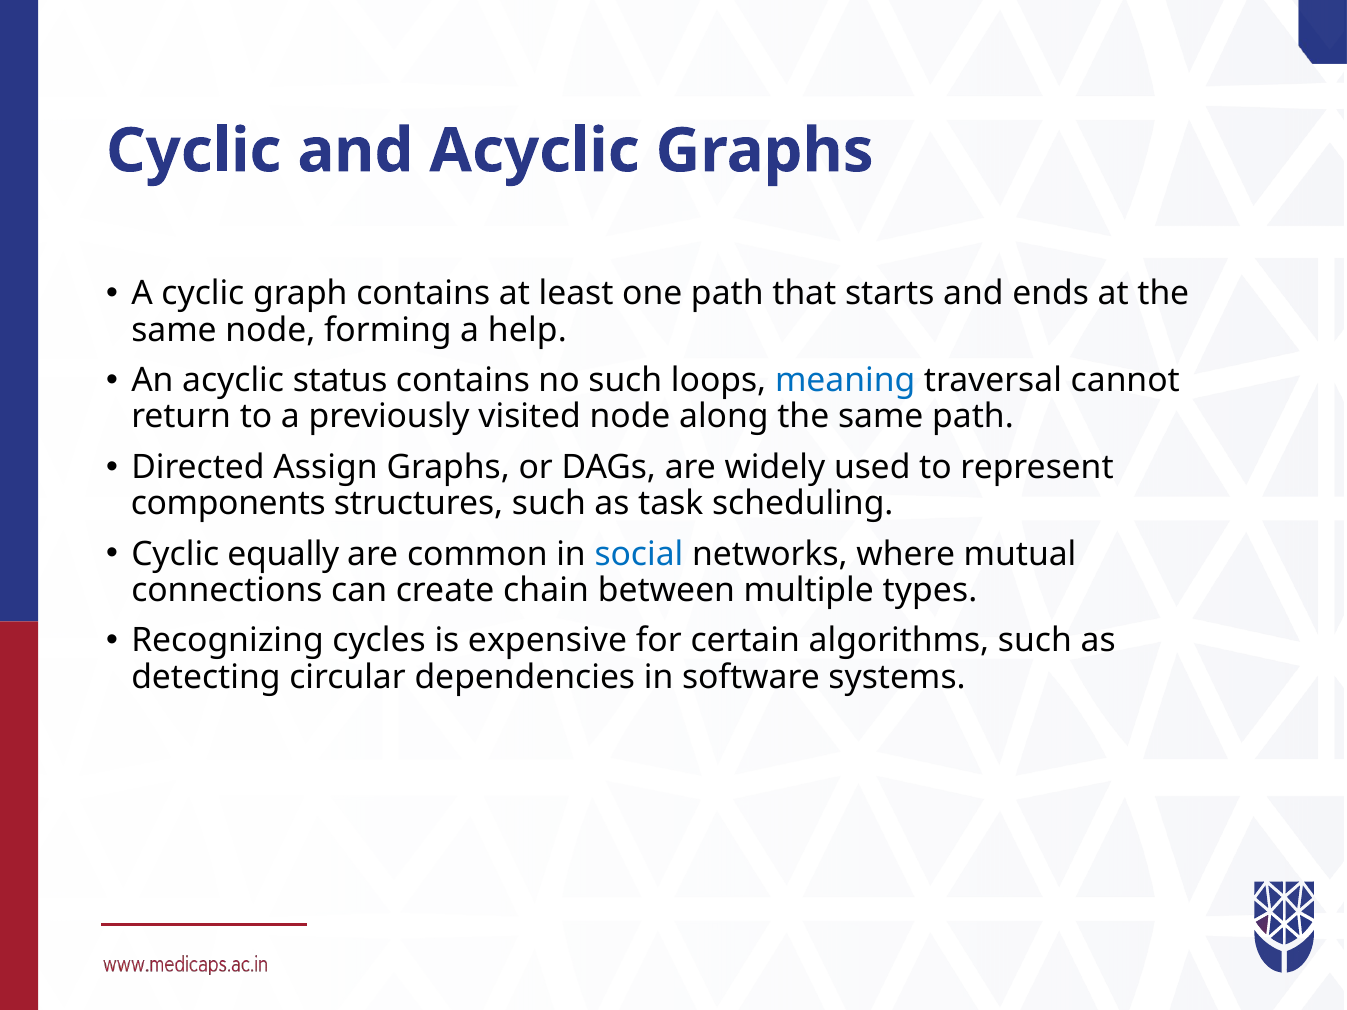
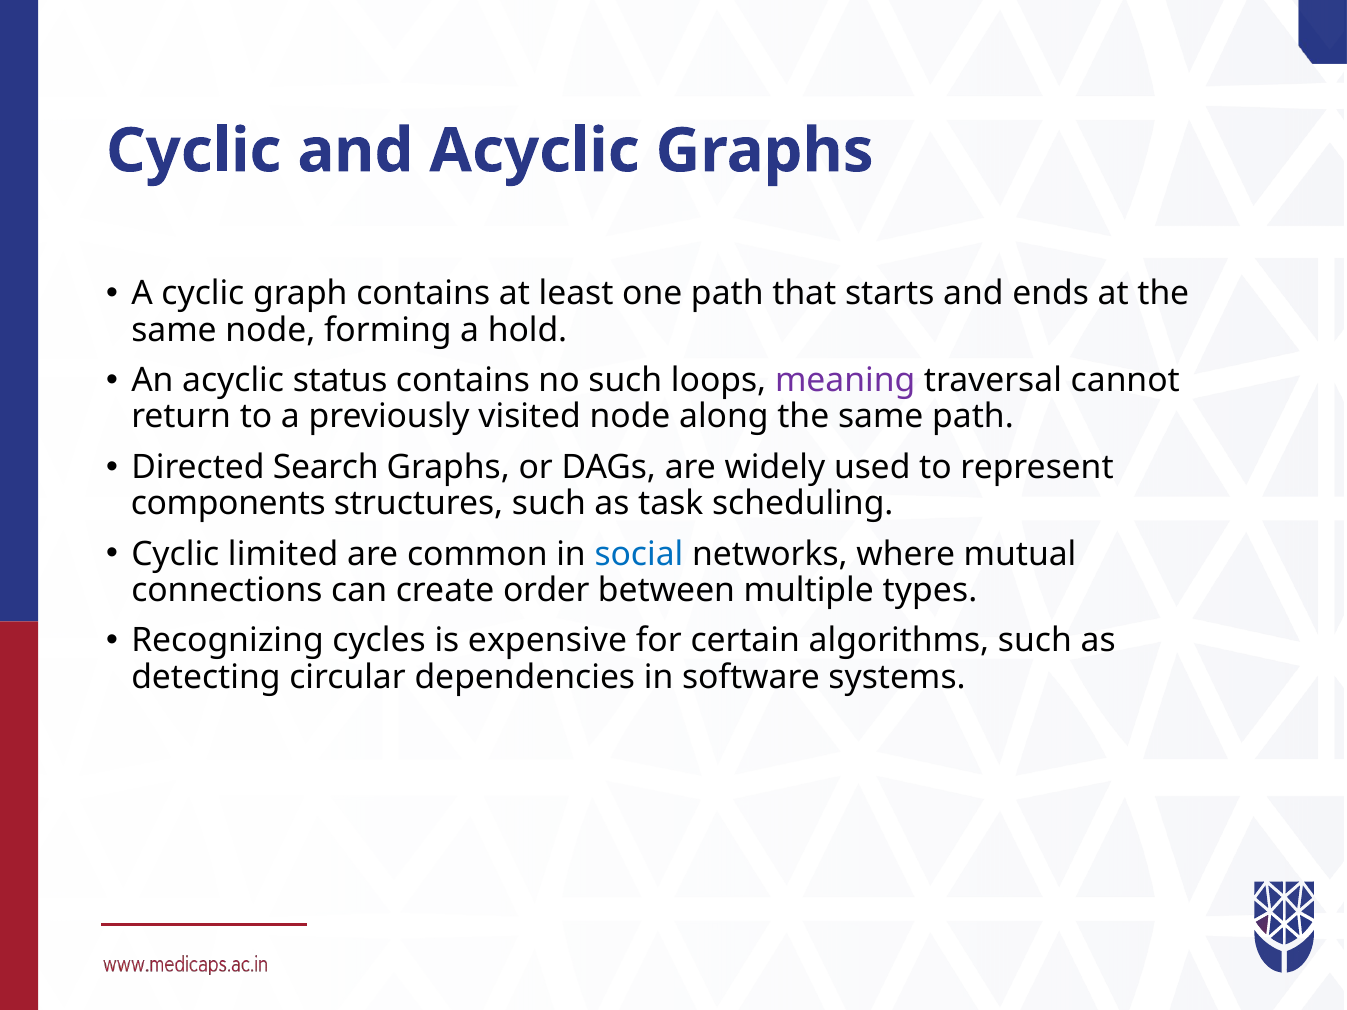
help: help -> hold (528, 330)
meaning colour: blue -> purple (845, 380)
Assign: Assign -> Search (326, 467)
equally: equally -> limited (283, 554)
chain: chain -> order (546, 590)
